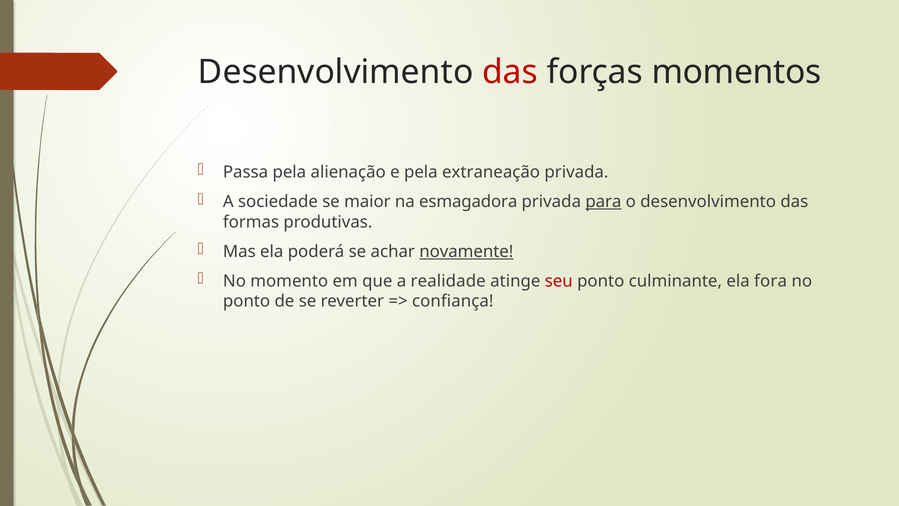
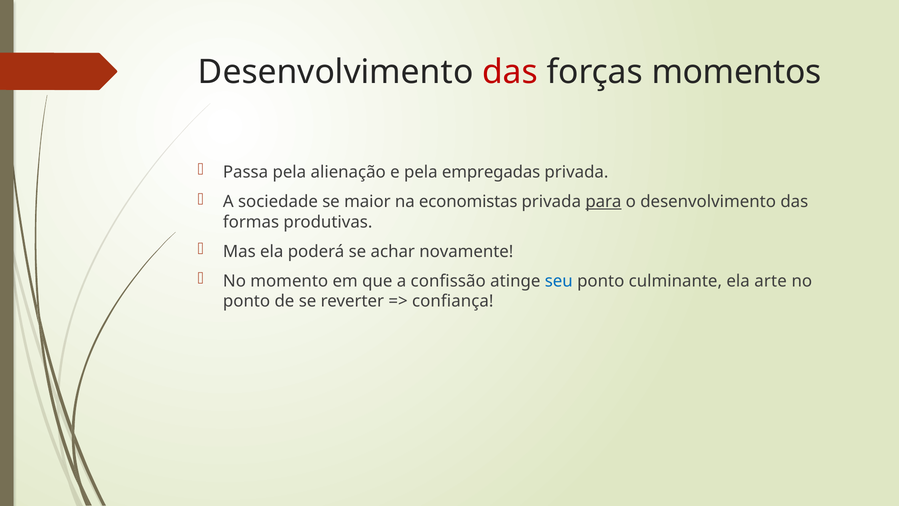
extraneação: extraneação -> empregadas (491, 172)
esmagadora: esmagadora -> economistas (468, 202)
novamente underline: present -> none (466, 251)
realidade: realidade -> confissão (448, 281)
seu colour: red -> blue (559, 281)
fora: fora -> arte (771, 281)
